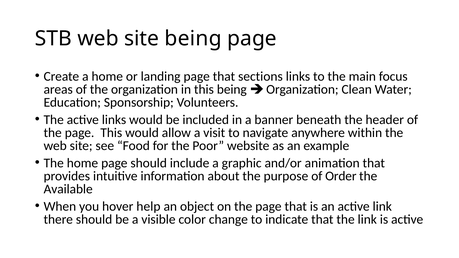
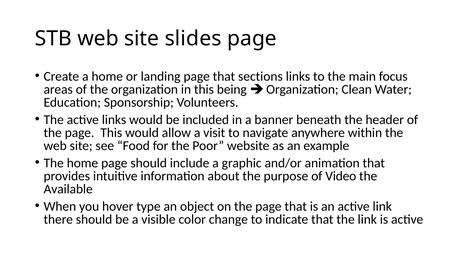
site being: being -> slides (193, 39)
Order: Order -> Video (341, 176)
help: help -> type (148, 207)
